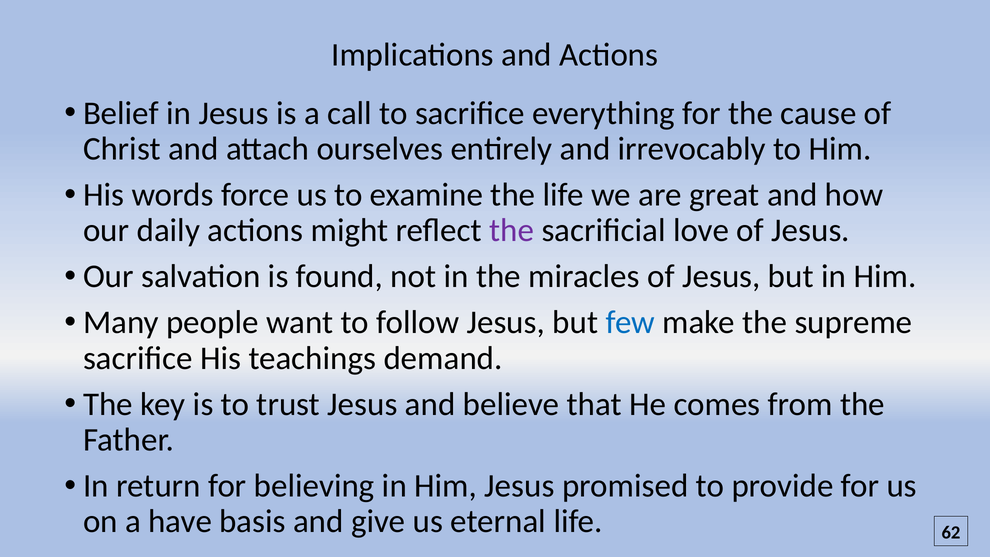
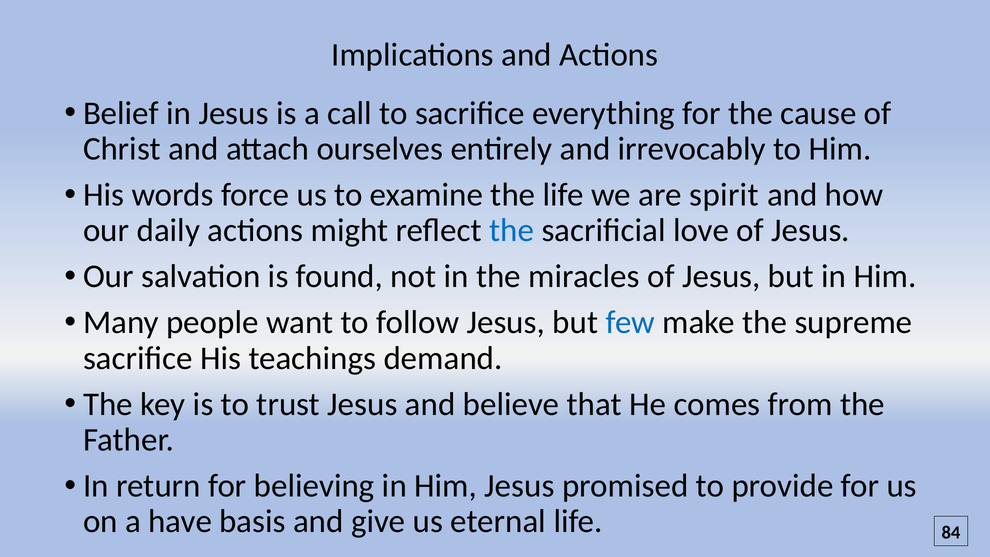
great: great -> spirit (724, 195)
the colour: purple -> blue (512, 231)
62: 62 -> 84 (951, 532)
